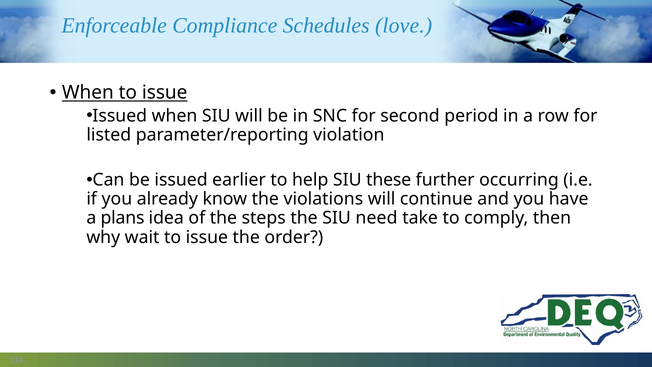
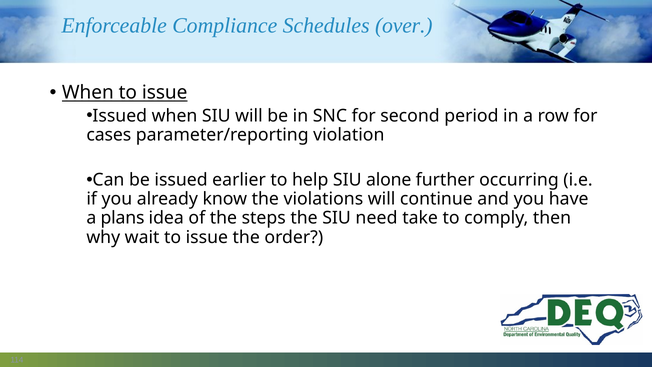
love: love -> over (404, 26)
listed: listed -> cases (109, 135)
these: these -> alone (389, 180)
